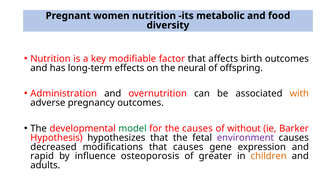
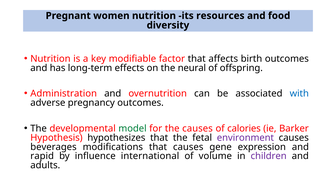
metabolic: metabolic -> resources (220, 16)
with colour: orange -> blue (299, 94)
without: without -> calories (244, 128)
decreased: decreased -> beverages (53, 147)
osteoporosis: osteoporosis -> international (150, 156)
greater: greater -> volume (215, 156)
children colour: orange -> purple (269, 156)
